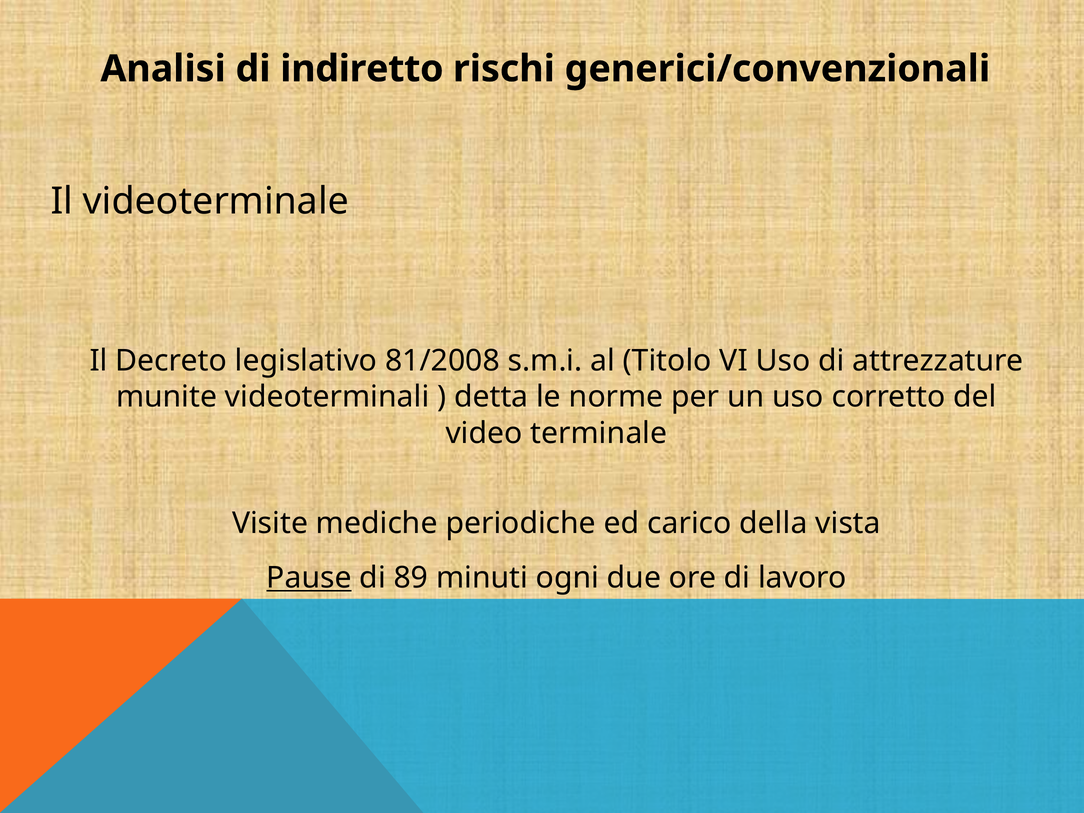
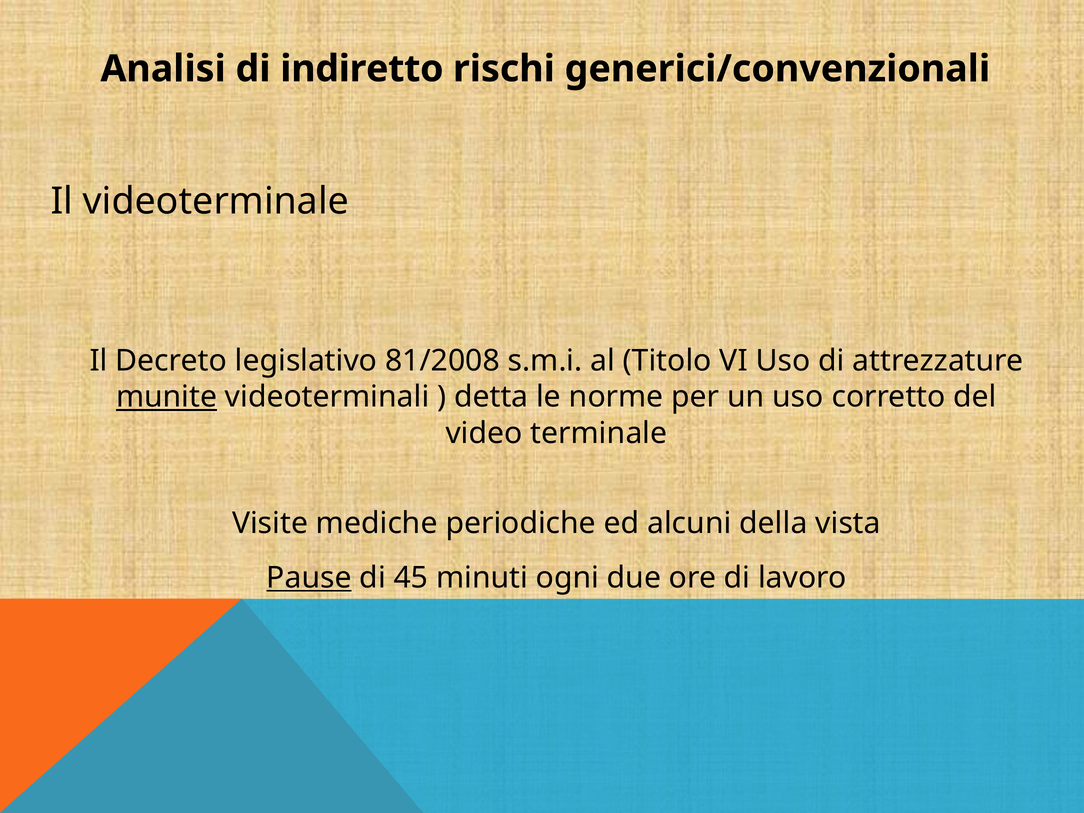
munite underline: none -> present (167, 397)
carico: carico -> alcuni (689, 524)
89: 89 -> 45 (411, 578)
